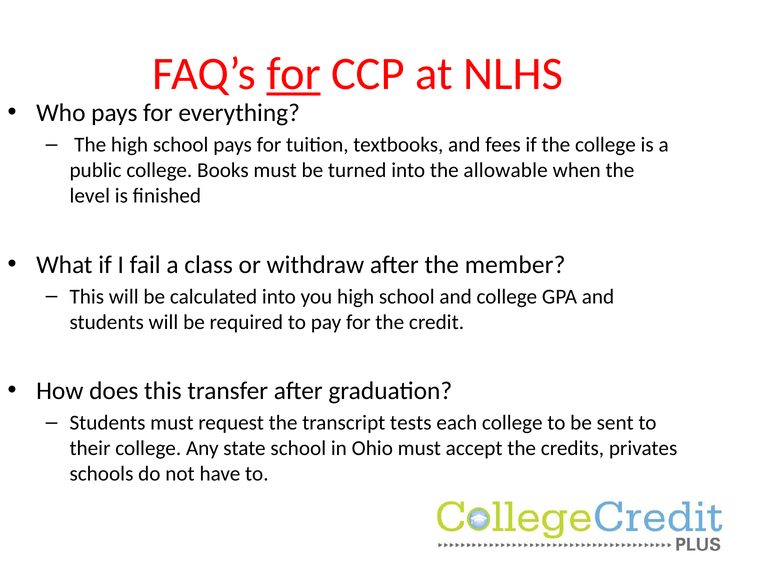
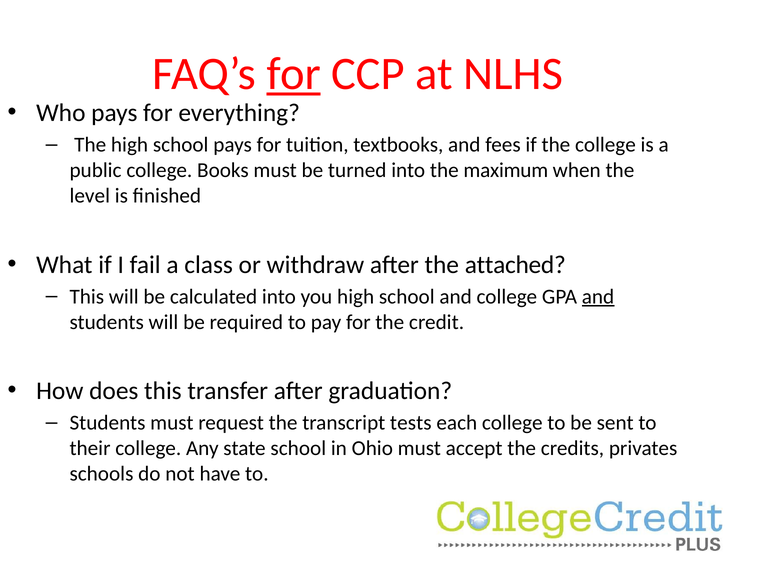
allowable: allowable -> maximum (506, 170)
member: member -> attached (515, 264)
and underline: none -> present (598, 296)
